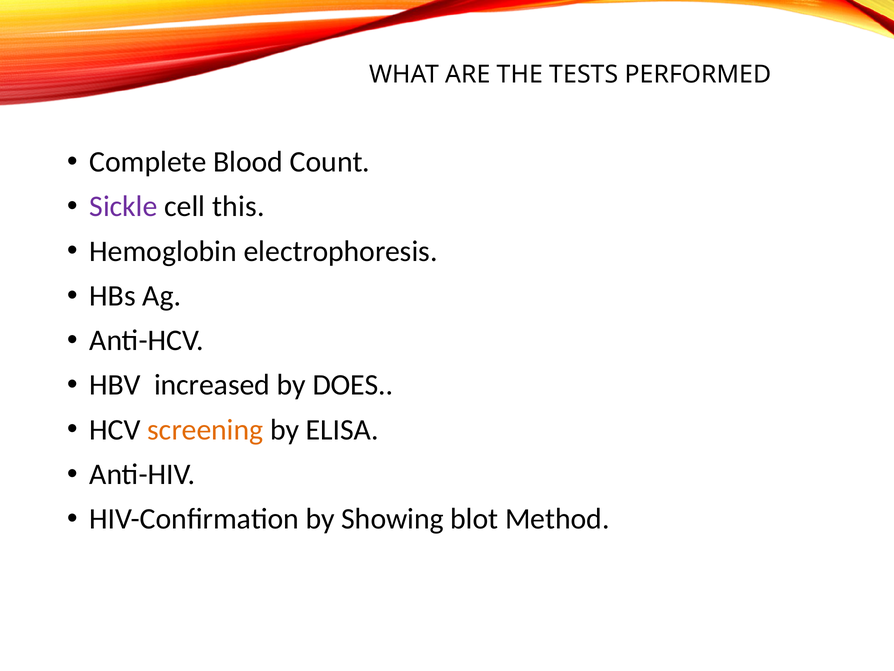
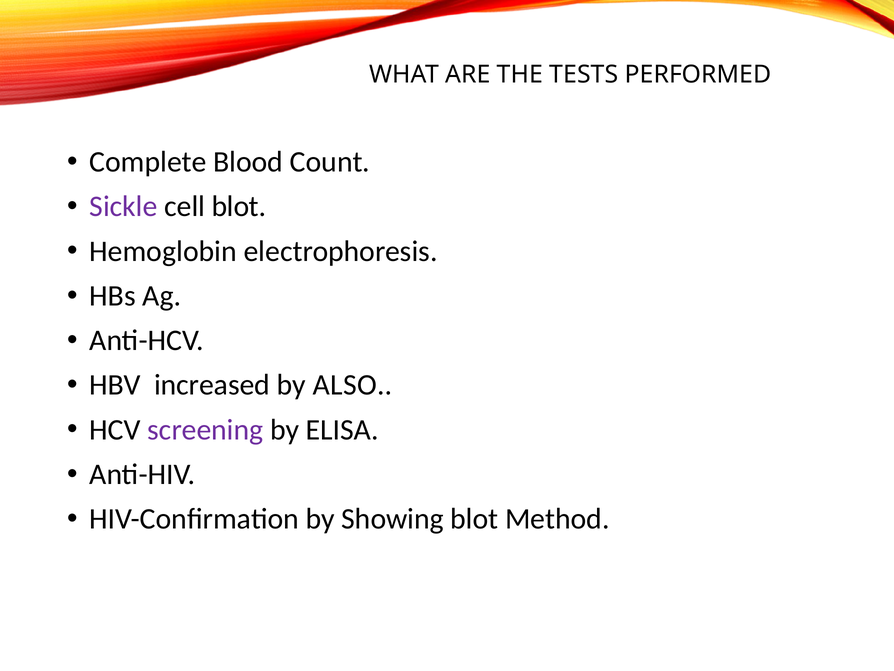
cell this: this -> blot (239, 206)
DOES: DOES -> ALSO (353, 385)
screening colour: orange -> purple (205, 429)
